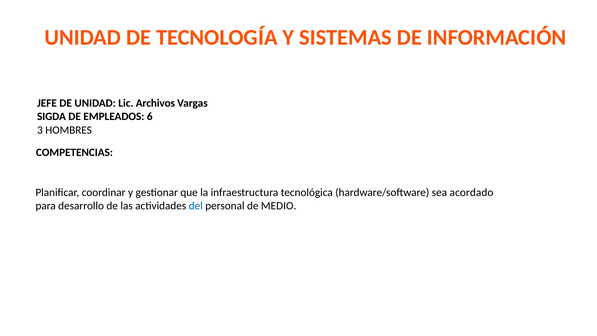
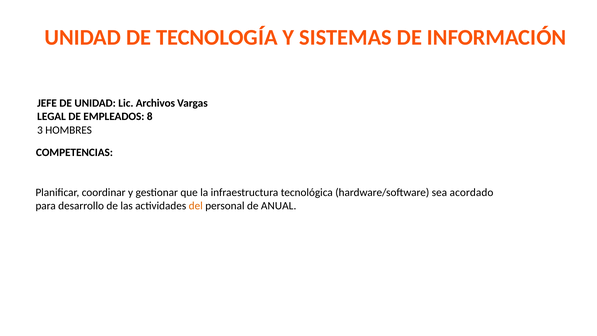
SIGDA: SIGDA -> LEGAL (52, 117)
6: 6 -> 8 (150, 117)
del colour: blue -> orange (196, 206)
MEDIO: MEDIO -> ANUAL (279, 206)
